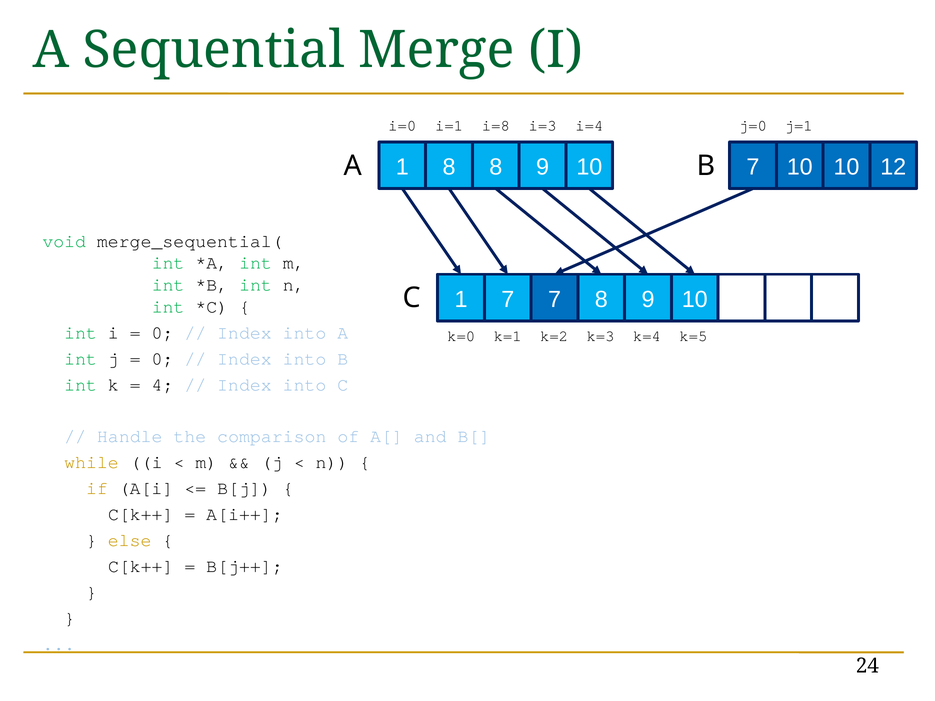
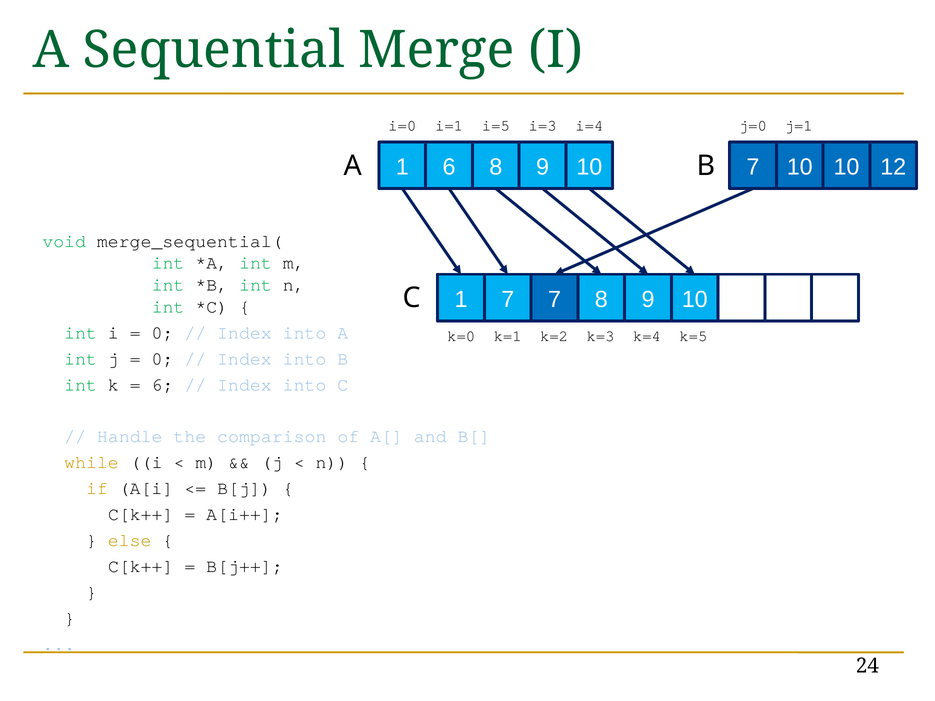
i=8: i=8 -> i=5 (496, 126)
1 8: 8 -> 6 (449, 167)
4: 4 -> 6 (163, 385)
